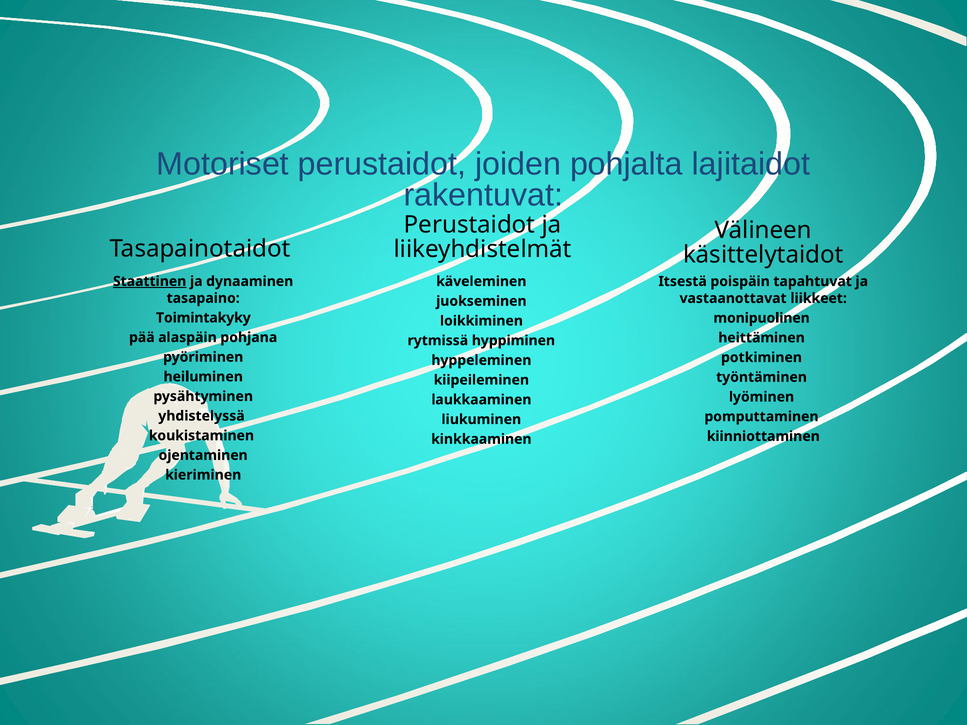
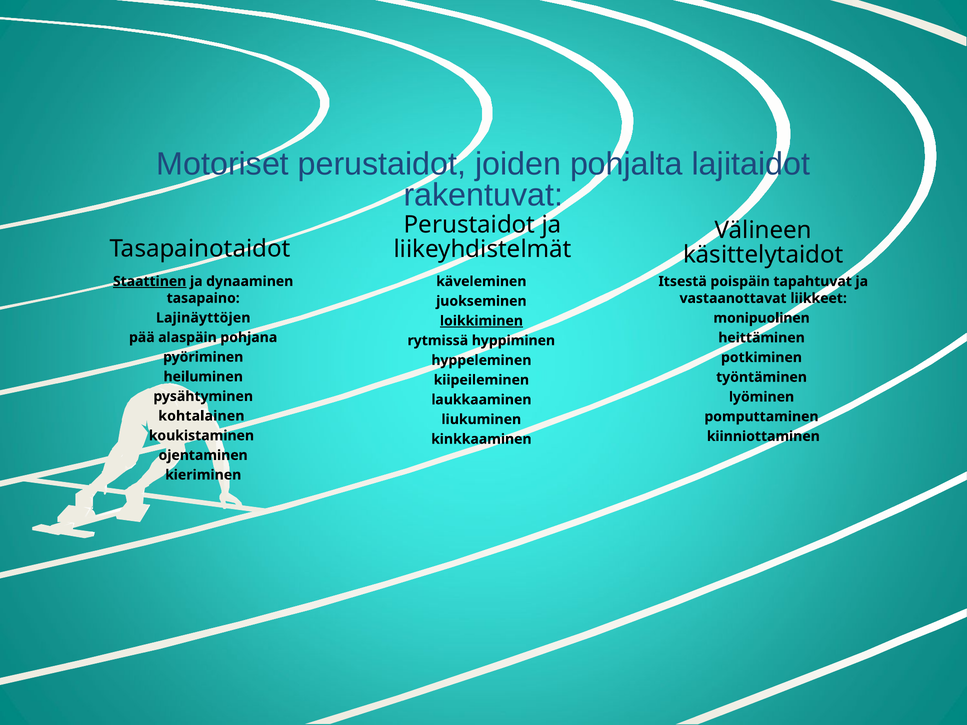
Toimintakyky: Toimintakyky -> Lajinäyttöjen (203, 318)
loikkiminen underline: none -> present (481, 321)
yhdistelyssä: yhdistelyssä -> kohtalainen (201, 416)
